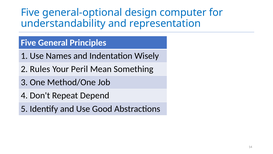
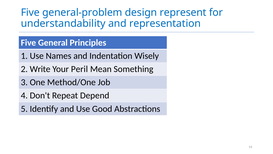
general-optional: general-optional -> general-problem (82, 12)
computer: computer -> represent (183, 12)
Rules: Rules -> Write (40, 69)
